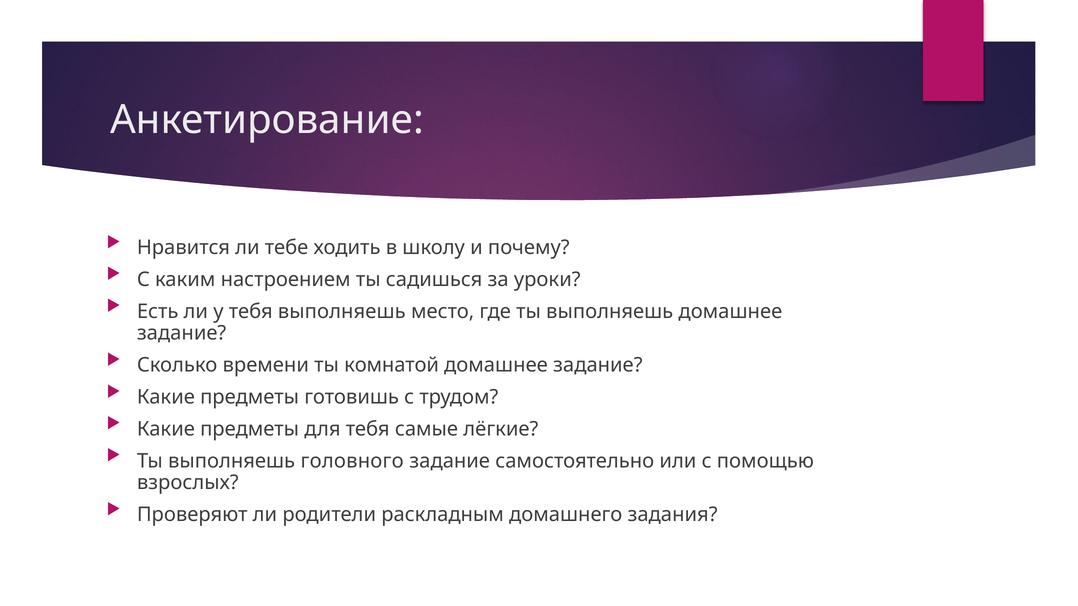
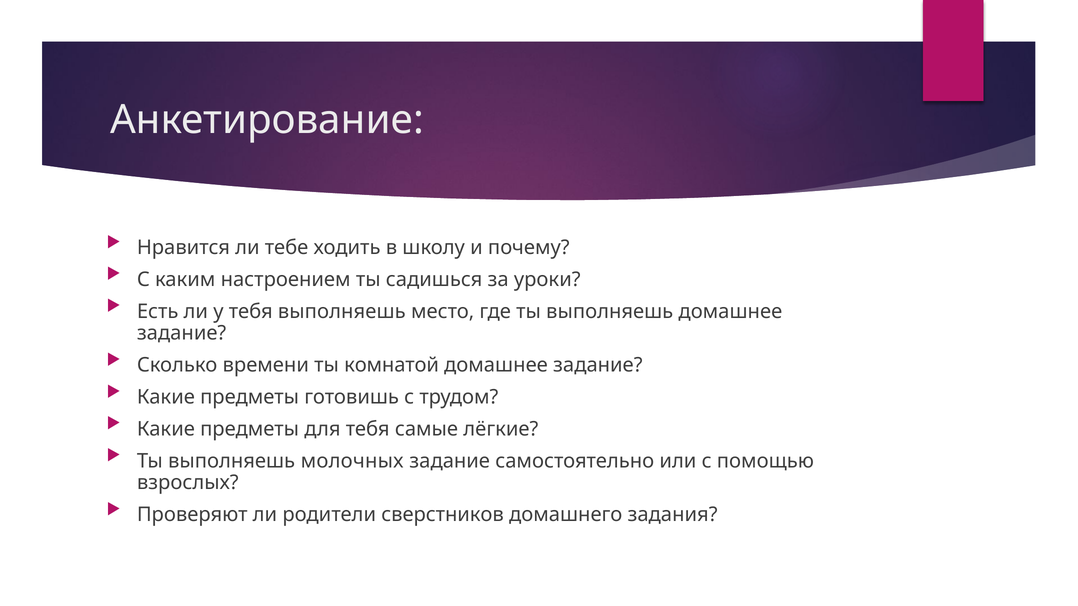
головного: головного -> молочных (352, 461)
раскладным: раскладным -> сверстников (443, 515)
